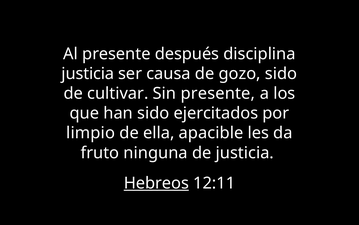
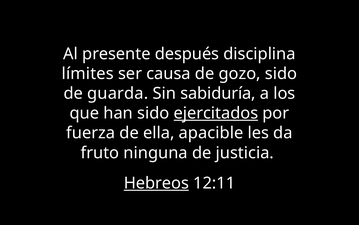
justicia: justicia -> límites (88, 73)
cultivar: cultivar -> guarda (118, 93)
Sin presente: presente -> sabiduría (218, 93)
ejercitados underline: none -> present (216, 113)
limpio: limpio -> fuerza (91, 133)
